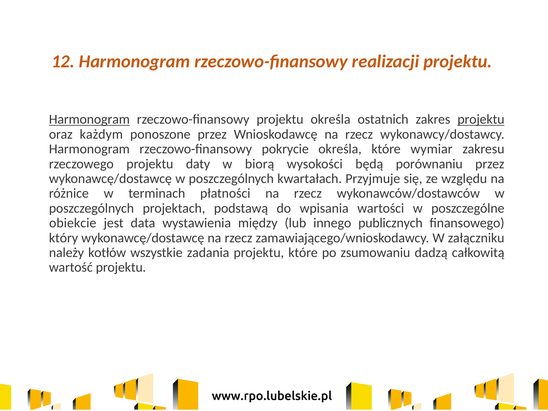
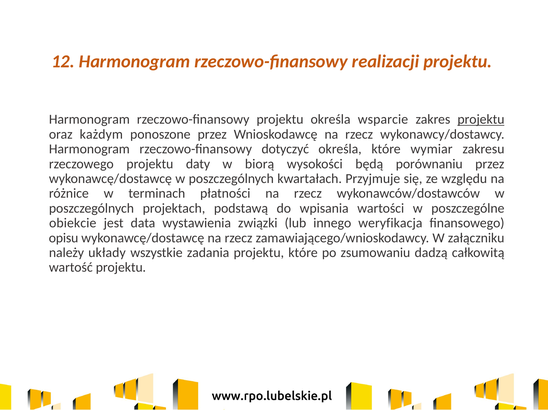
Harmonogram underline: present -> none (89, 119)
ostatnich: ostatnich -> wsparcie (383, 119)
pokrycie: pokrycie -> dotyczyć (285, 149)
między: między -> związki (258, 223)
publicznych: publicznych -> weryfikacja (390, 223)
który: który -> opisu (64, 238)
kotłów: kotłów -> układy (107, 253)
